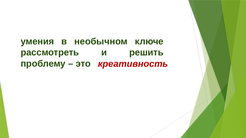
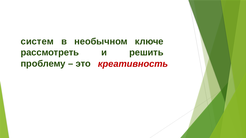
умения: умения -> систем (37, 42)
